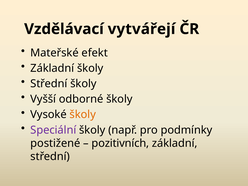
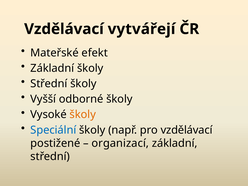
Speciální colour: purple -> blue (53, 130)
pro podmínky: podmínky -> vzdělávací (187, 130)
pozitivních: pozitivních -> organizací (120, 143)
